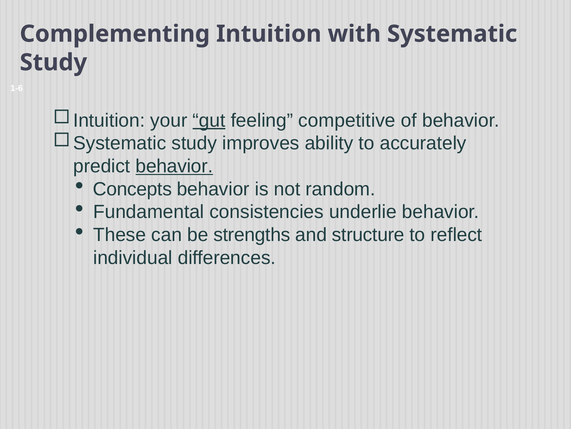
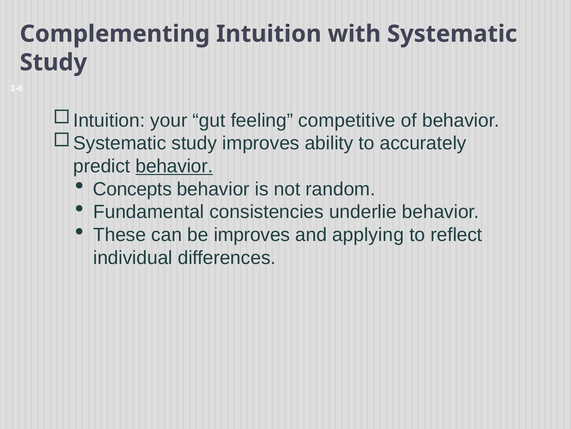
gut underline: present -> none (209, 120)
be strengths: strengths -> improves (252, 234)
structure: structure -> applying (368, 234)
